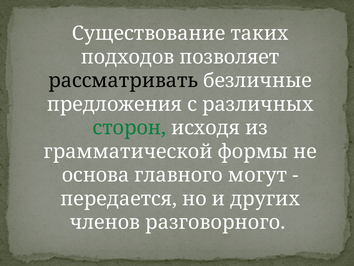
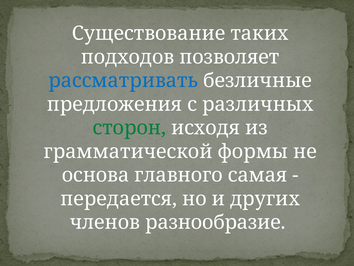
рассматривать colour: black -> blue (123, 81)
могут: могут -> самая (258, 175)
разговорного: разговорного -> разнообразие (215, 222)
